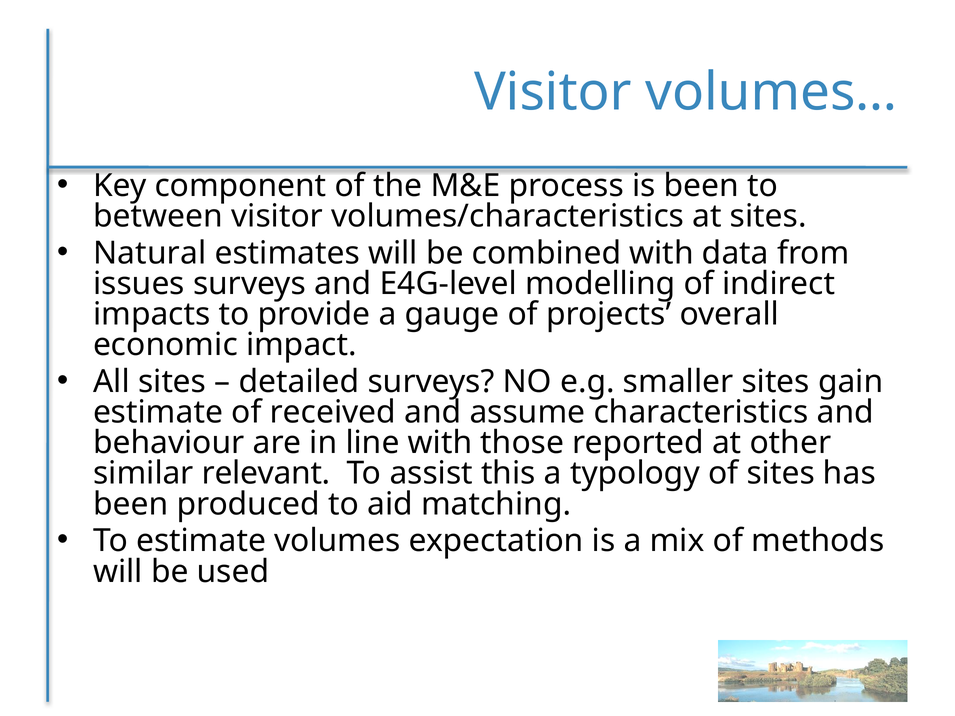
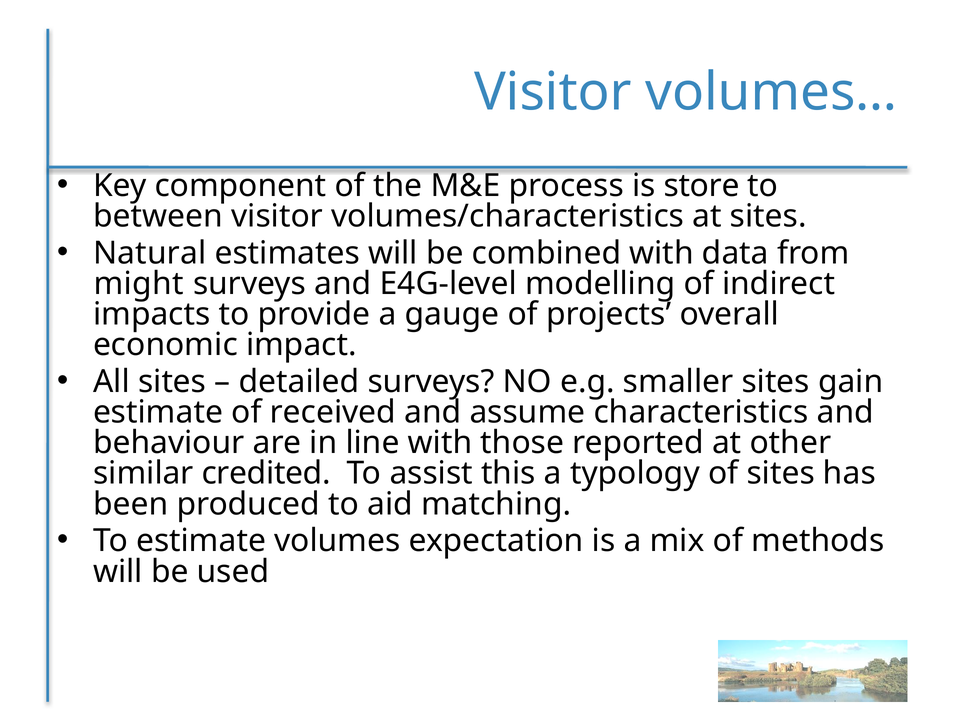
is been: been -> store (702, 186)
issues: issues -> might (139, 284)
relevant: relevant -> credited (266, 474)
